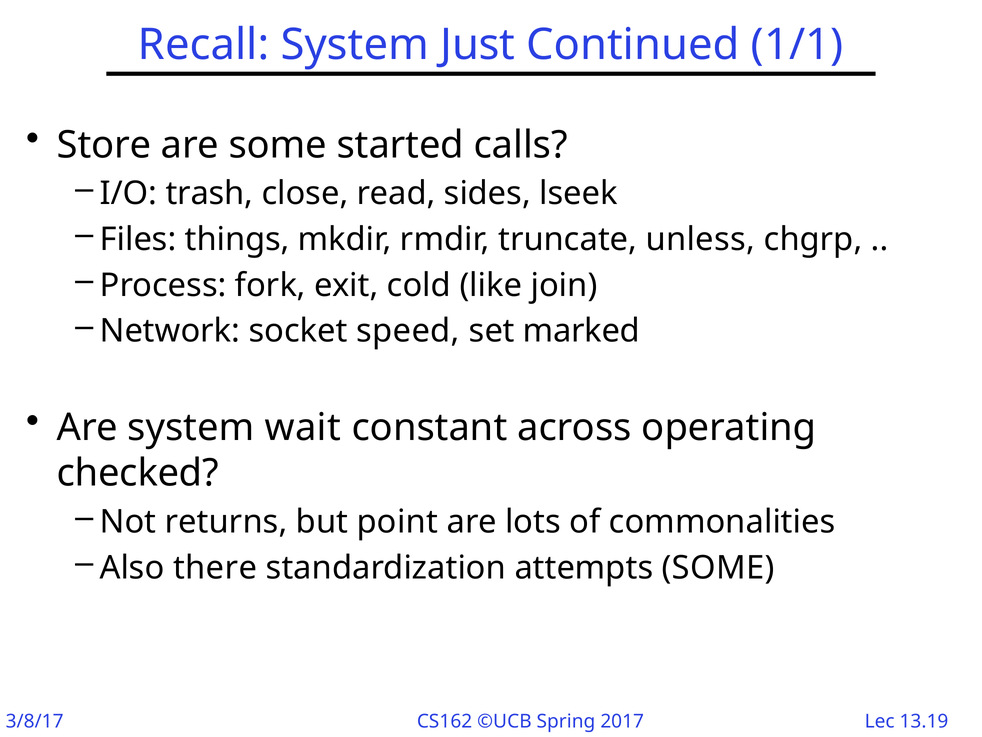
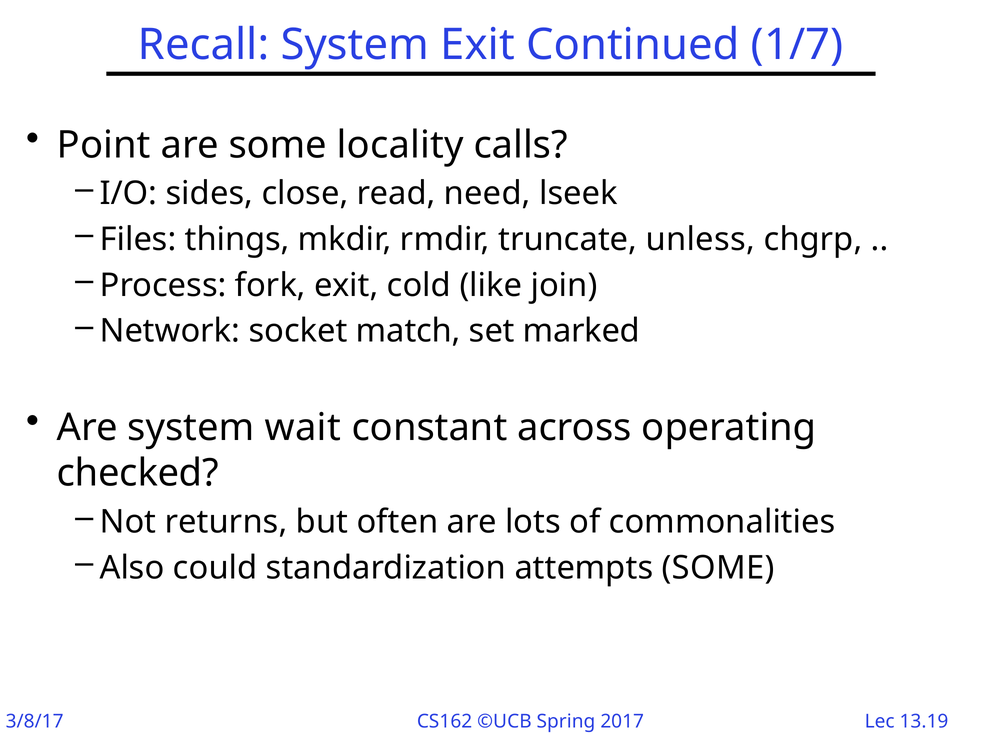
System Just: Just -> Exit (478, 45)
1/1: 1/1 -> 1/7 (797, 45)
Store: Store -> Point (104, 145)
started: started -> locality (400, 145)
trash: trash -> sides (209, 194)
sides: sides -> need (487, 194)
speed: speed -> match (408, 331)
point: point -> often (397, 522)
there: there -> could (215, 568)
